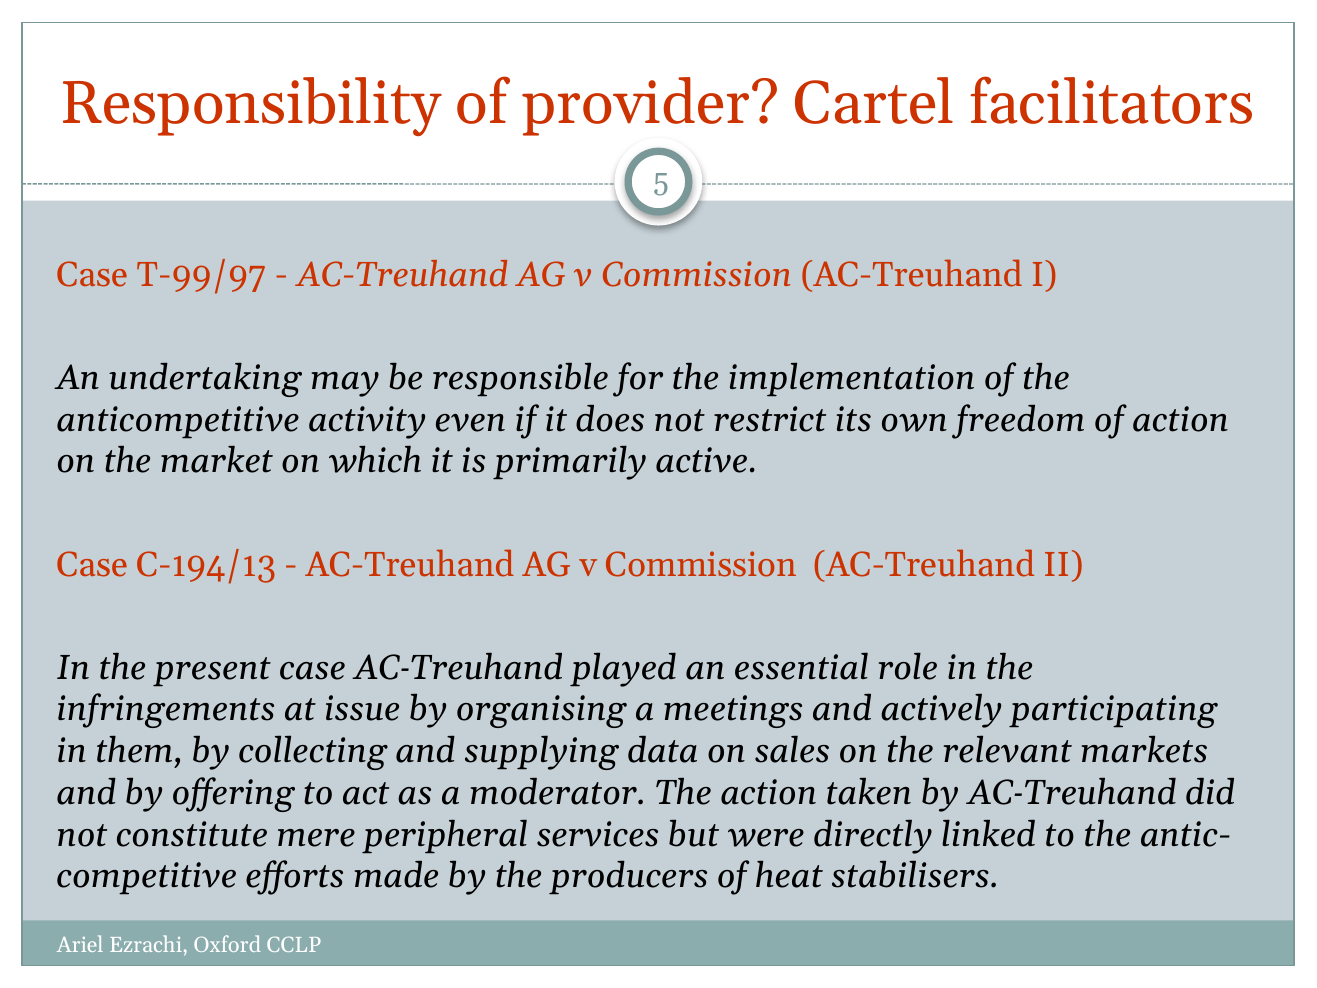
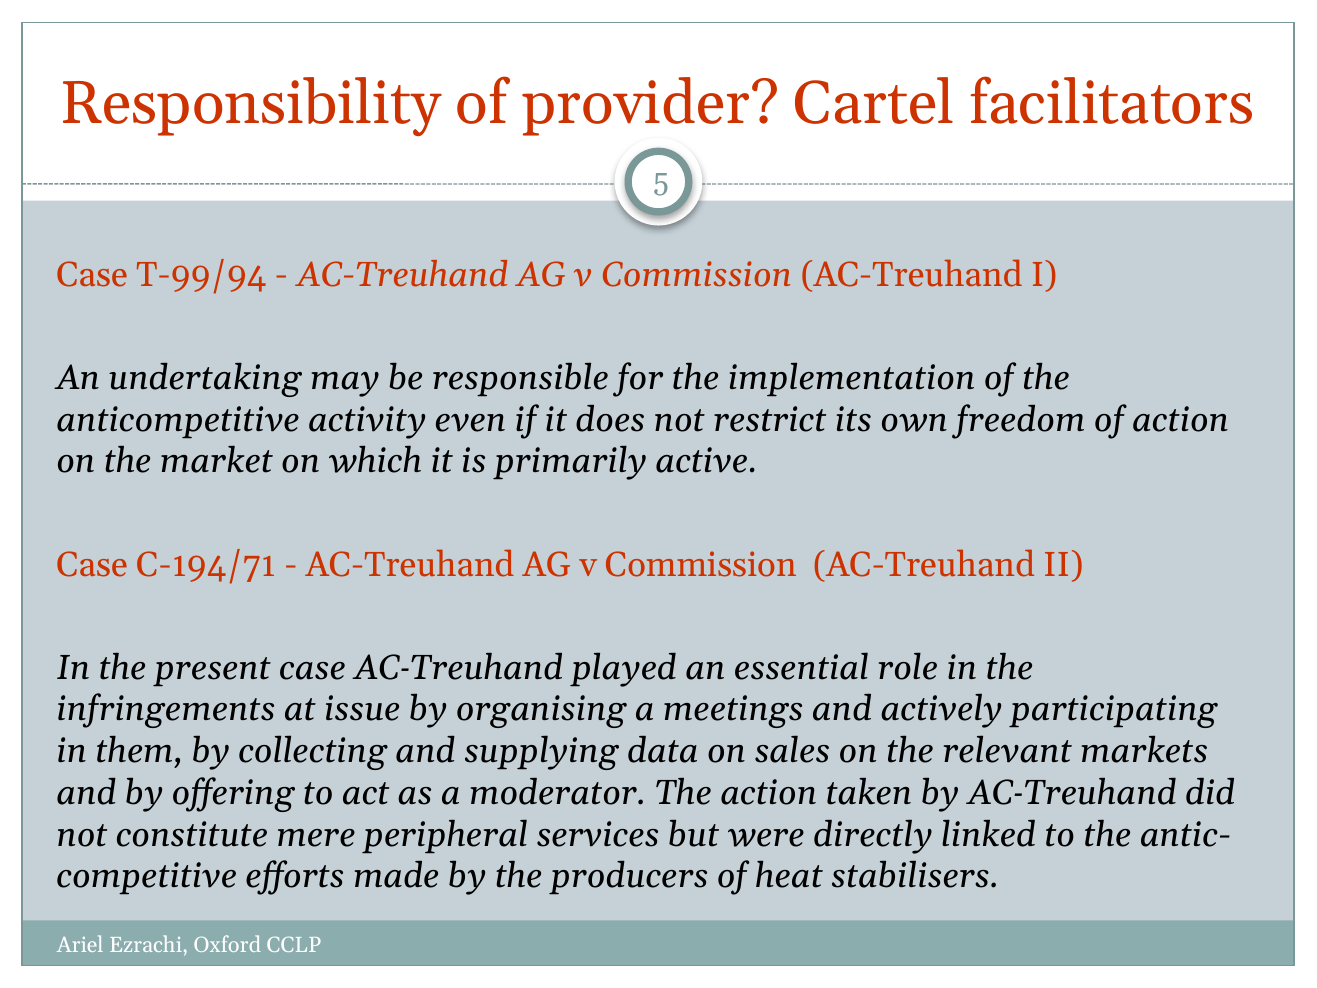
T-99/97: T-99/97 -> T-99/94 (201, 275)
C-194/13: C-194/13 -> C-194/71 (206, 564)
